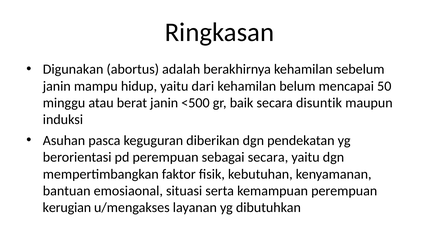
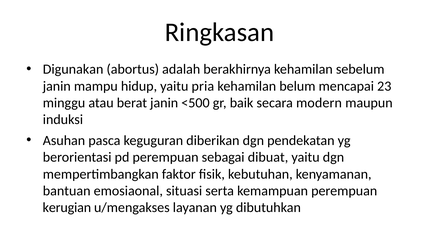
dari: dari -> pria (203, 86)
50: 50 -> 23 (384, 86)
disuntik: disuntik -> modern (319, 103)
sebagai secara: secara -> dibuat (268, 157)
